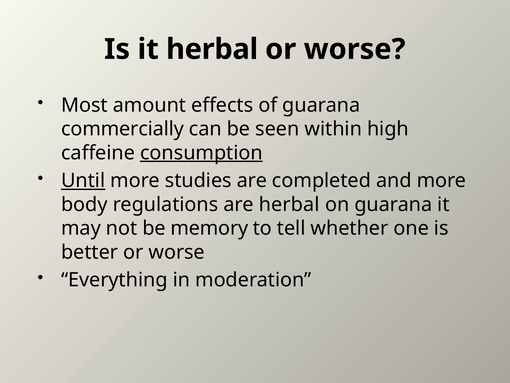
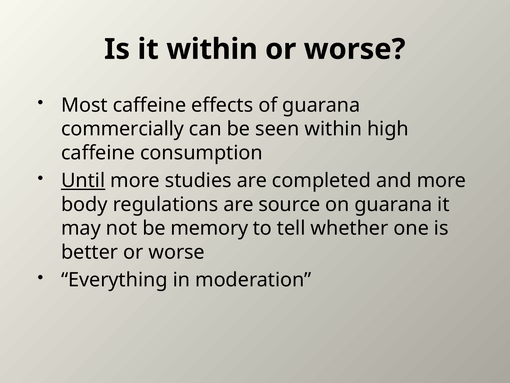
it herbal: herbal -> within (212, 49)
Most amount: amount -> caffeine (150, 105)
consumption underline: present -> none (201, 153)
are herbal: herbal -> source (289, 204)
